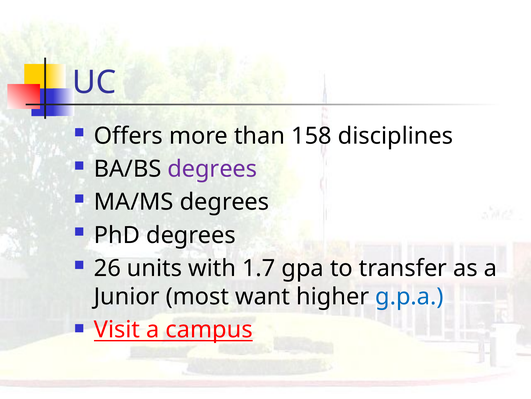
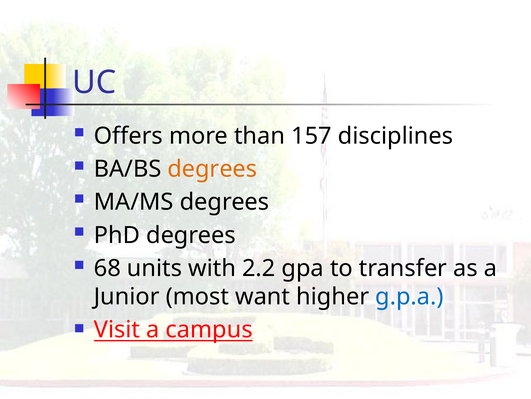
158: 158 -> 157 (311, 136)
degrees colour: purple -> orange (212, 169)
26: 26 -> 68 (107, 268)
1.7: 1.7 -> 2.2 (259, 268)
